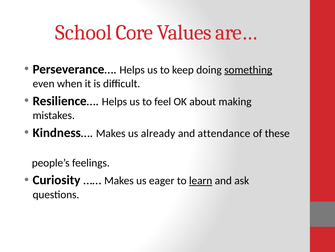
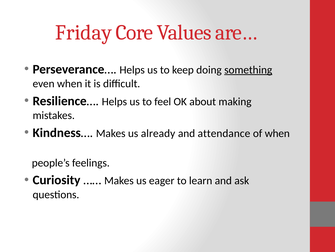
School: School -> Friday (84, 32)
of these: these -> when (277, 133)
learn underline: present -> none (201, 180)
